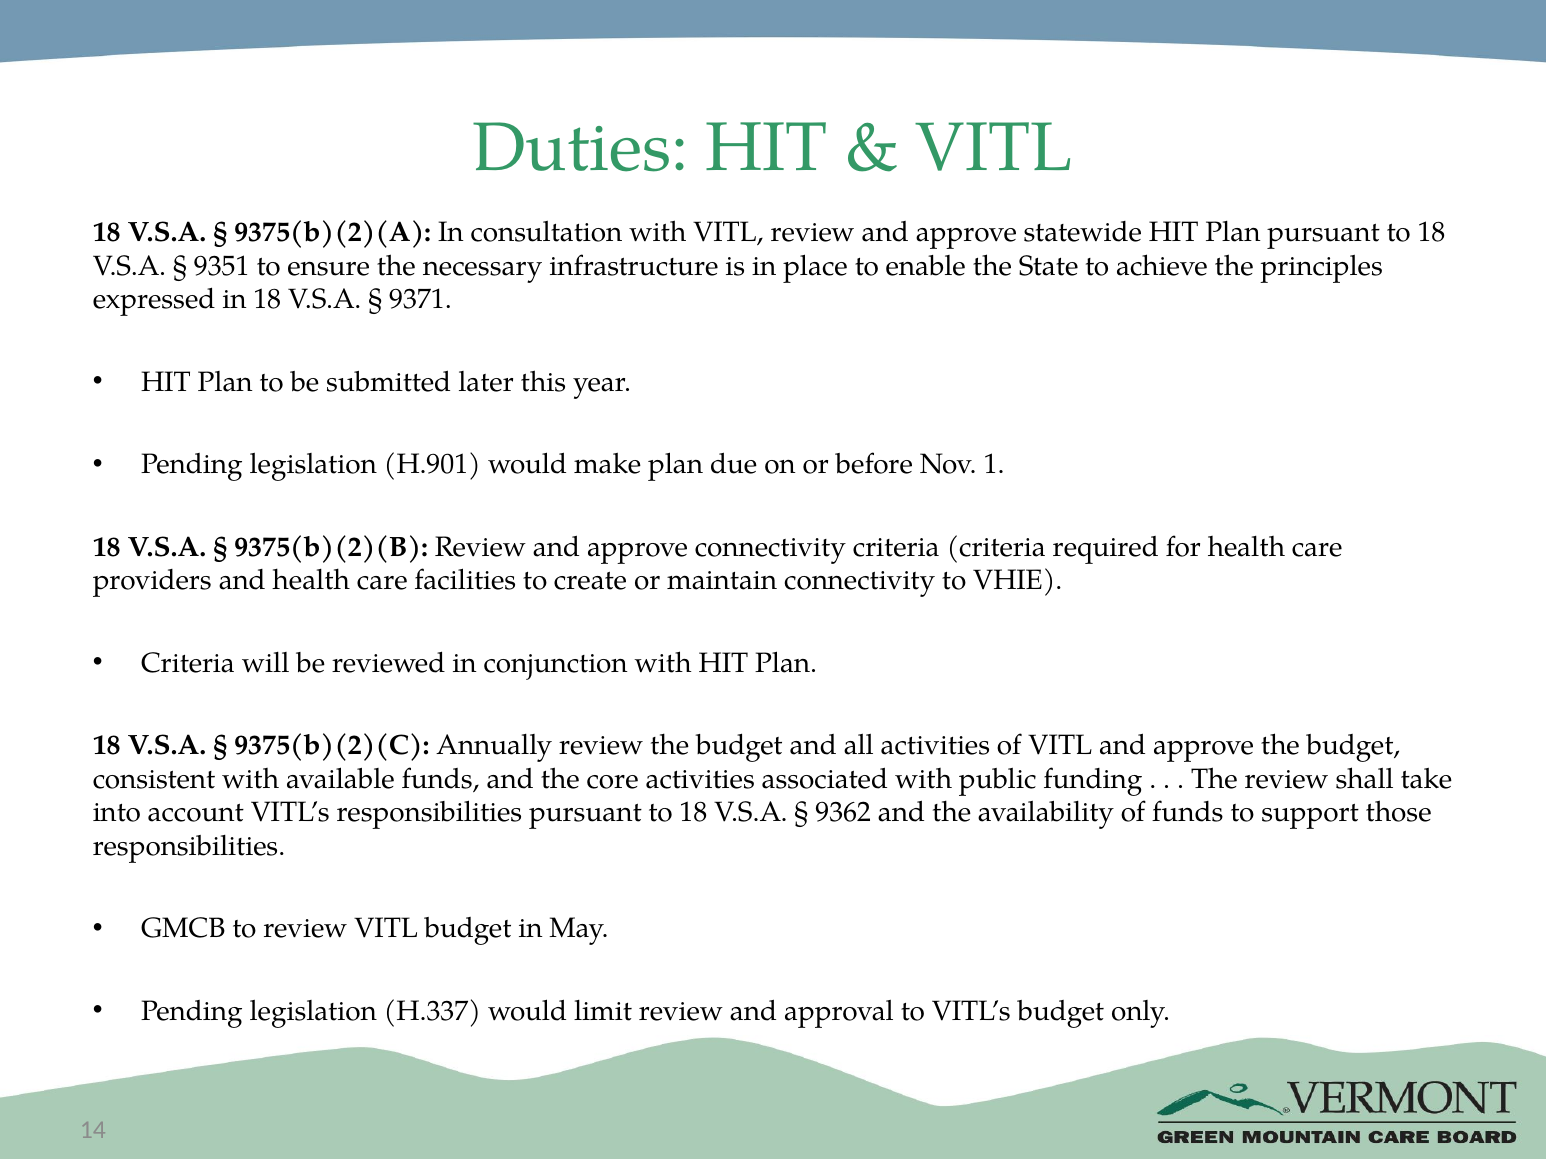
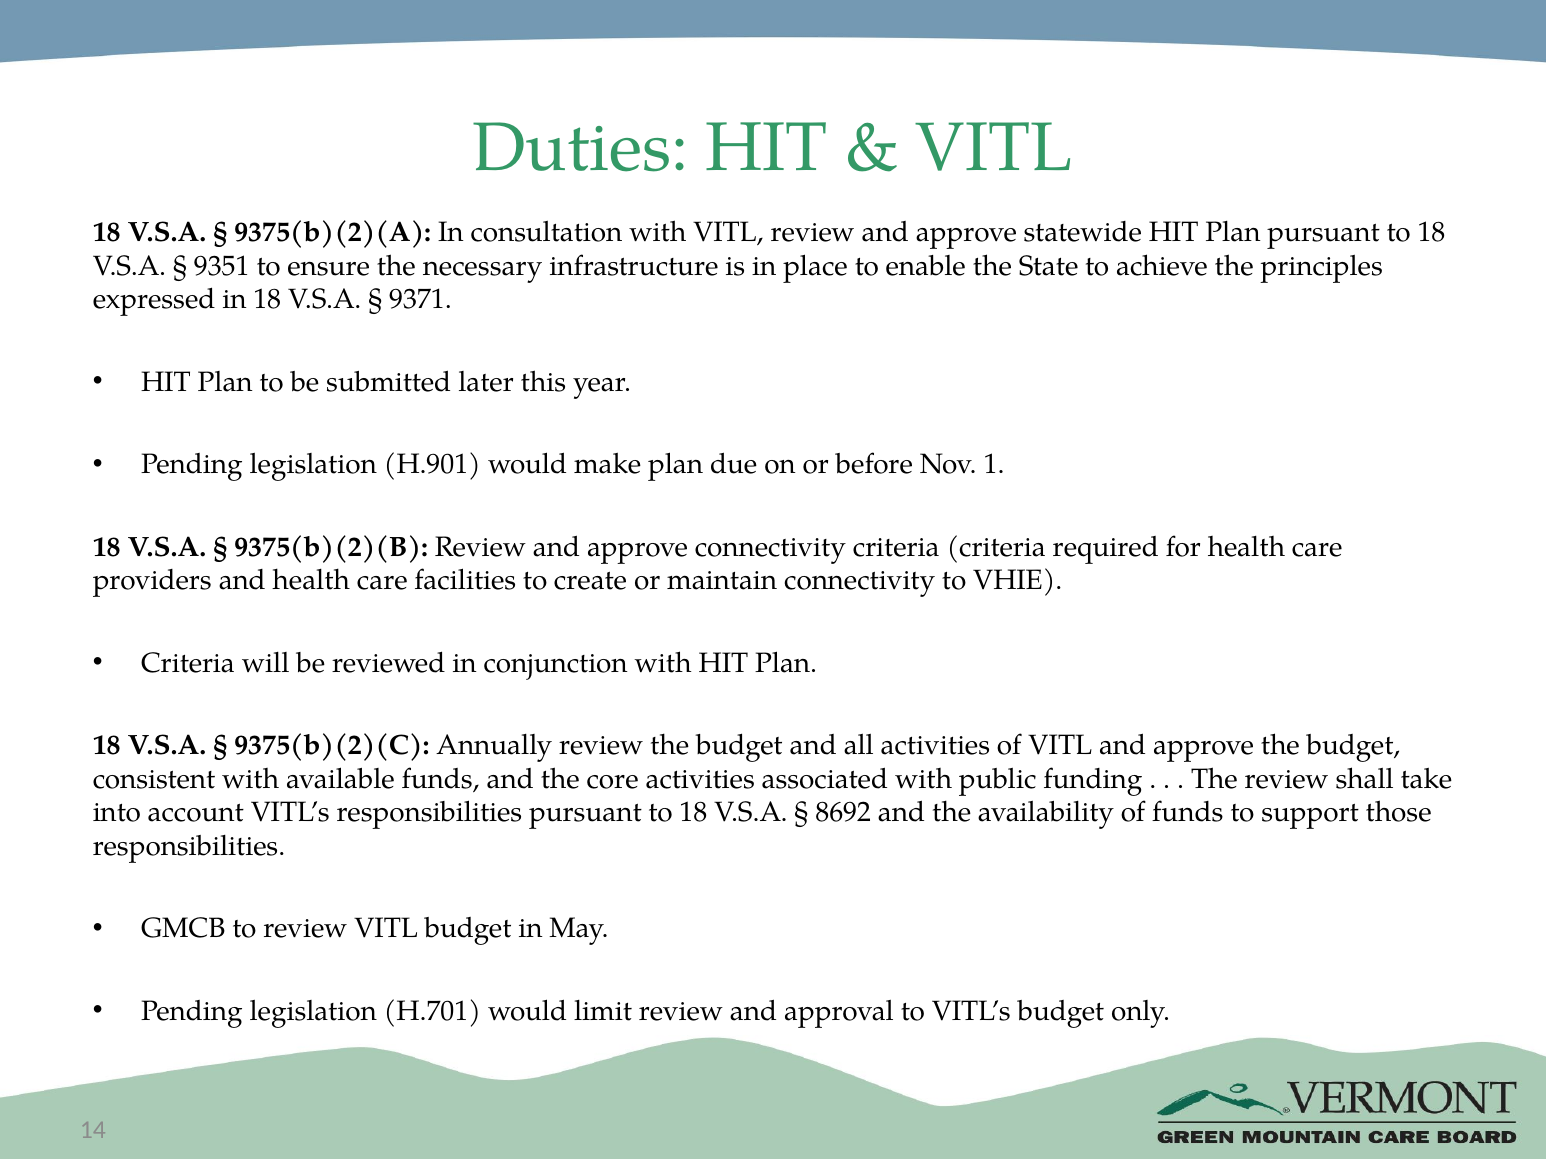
9362: 9362 -> 8692 (843, 813)
H.337: H.337 -> H.701 (432, 1012)
